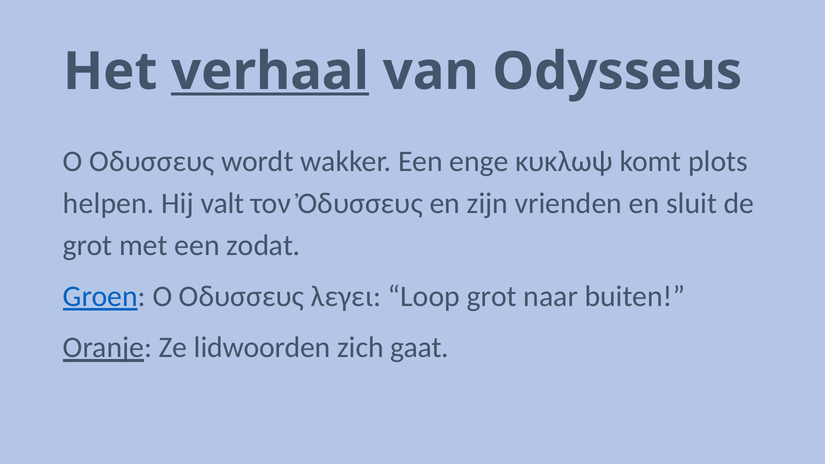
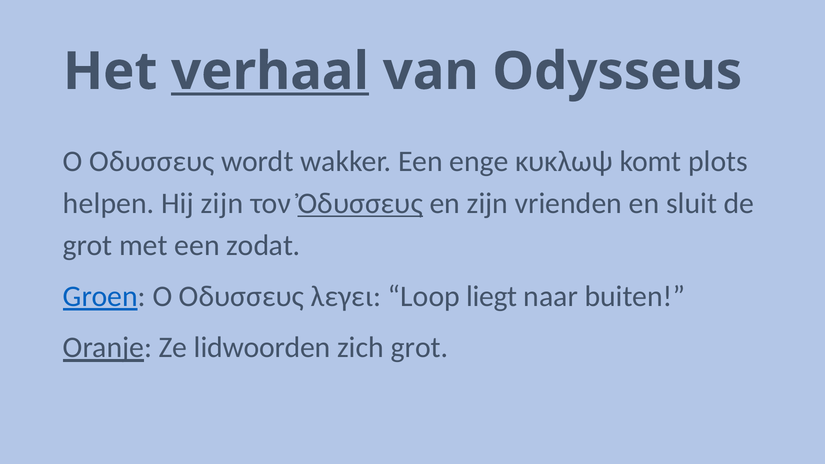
Hij valt: valt -> zijn (222, 204)
Ὀδυσσευς underline: none -> present (360, 204)
Loop grot: grot -> liegt (492, 297)
zich gaat: gaat -> grot (419, 348)
